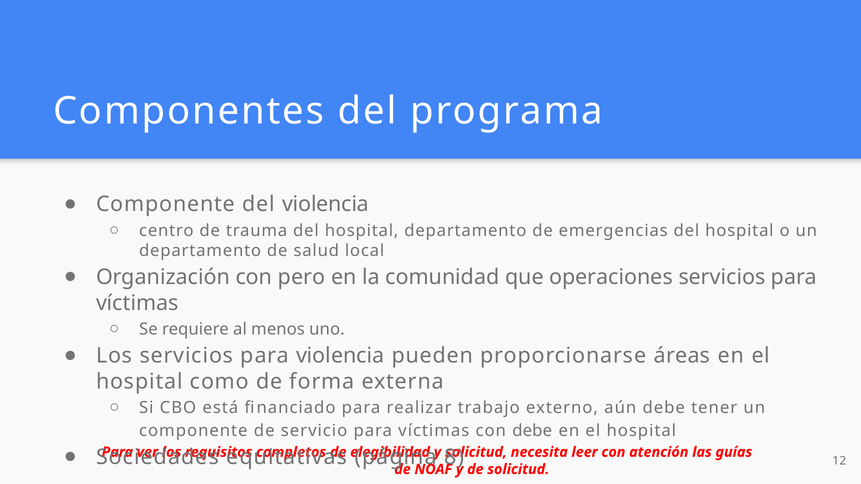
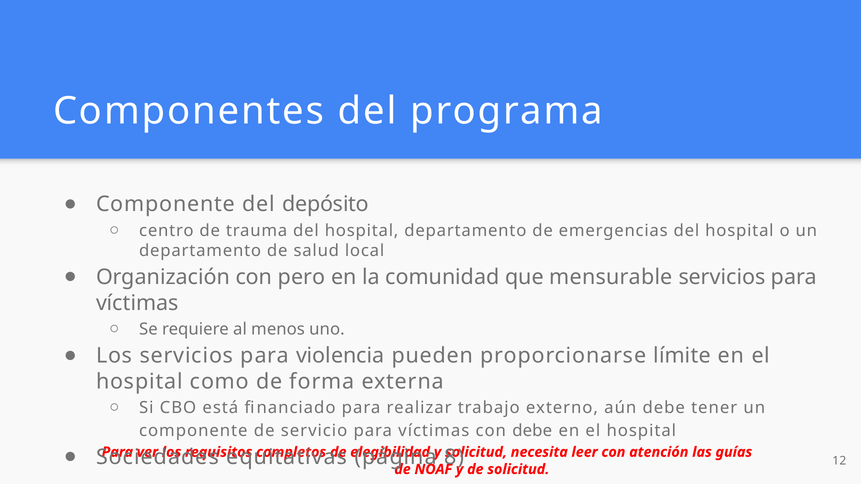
del violencia: violencia -> depósito (326, 204)
operaciones: operaciones -> mensurable (611, 277)
áreas: áreas -> límite (682, 356)
